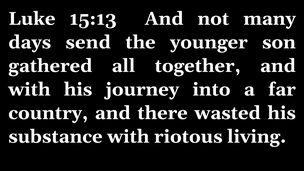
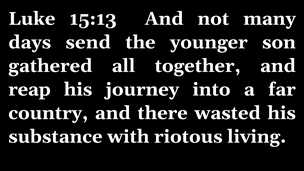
with: with -> reap (30, 89)
